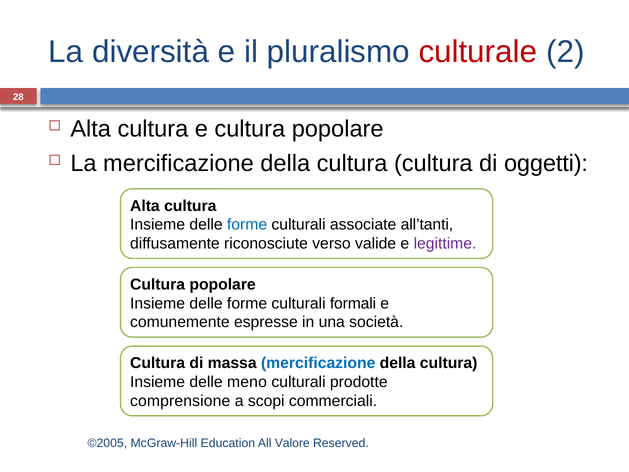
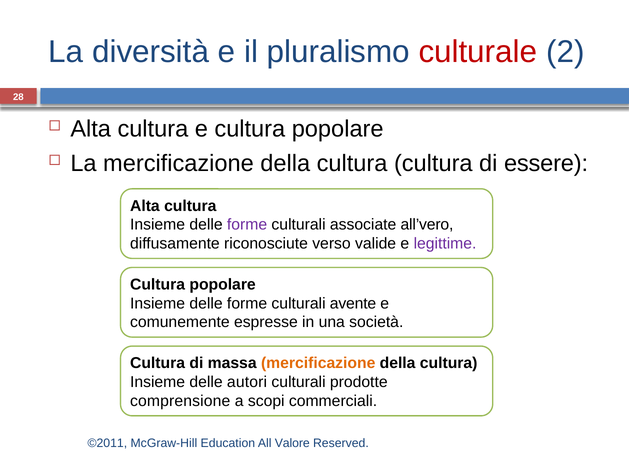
oggetti: oggetti -> essere (546, 163)
forme colour: blue -> purple (247, 225)
all’tanti: all’tanti -> all’vero (427, 225)
formali: formali -> avente (353, 303)
mercificazione colour: blue -> orange (318, 363)
meno: meno -> autori (247, 382)
©2005: ©2005 -> ©2011 (107, 443)
